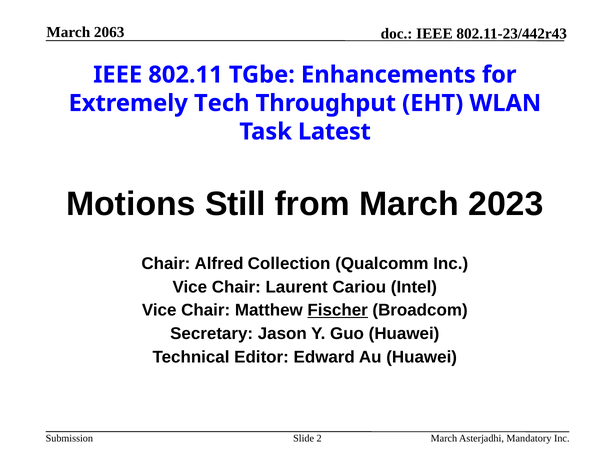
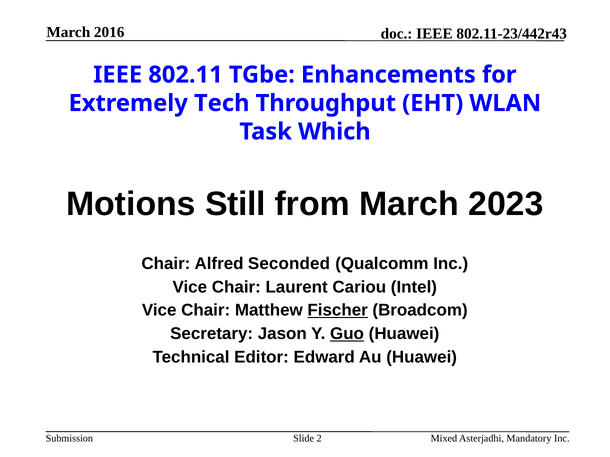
2063: 2063 -> 2016 (109, 32)
Latest: Latest -> Which (334, 132)
Collection: Collection -> Seconded (289, 264)
Guo underline: none -> present (347, 334)
March: March -> Mixed (444, 439)
